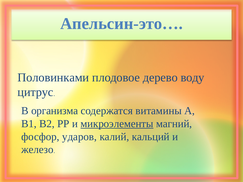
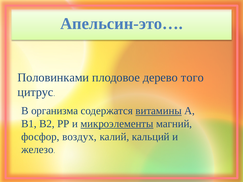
воду: воду -> того (192, 78)
витамины underline: none -> present (159, 111)
ударов: ударов -> воздух (79, 137)
